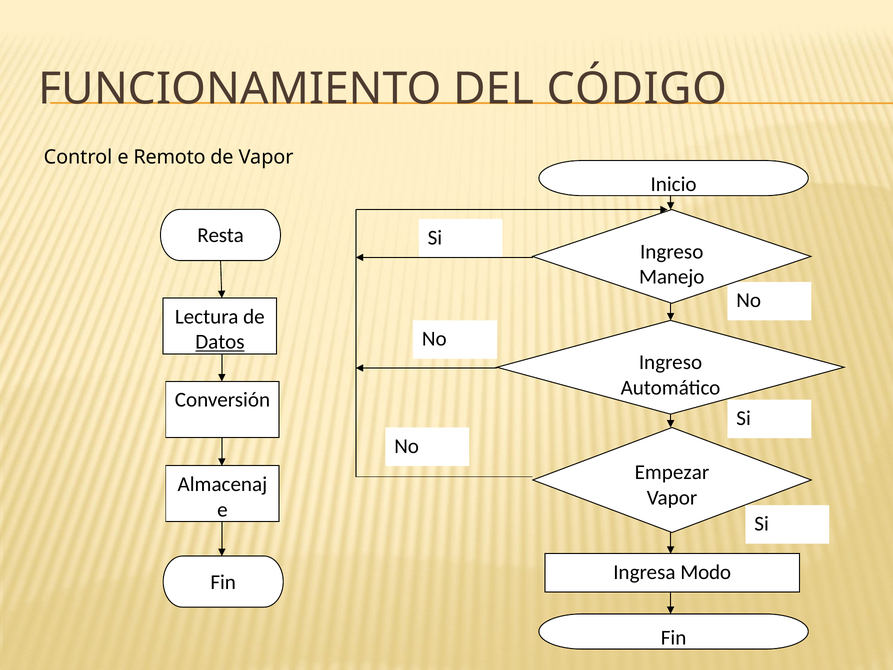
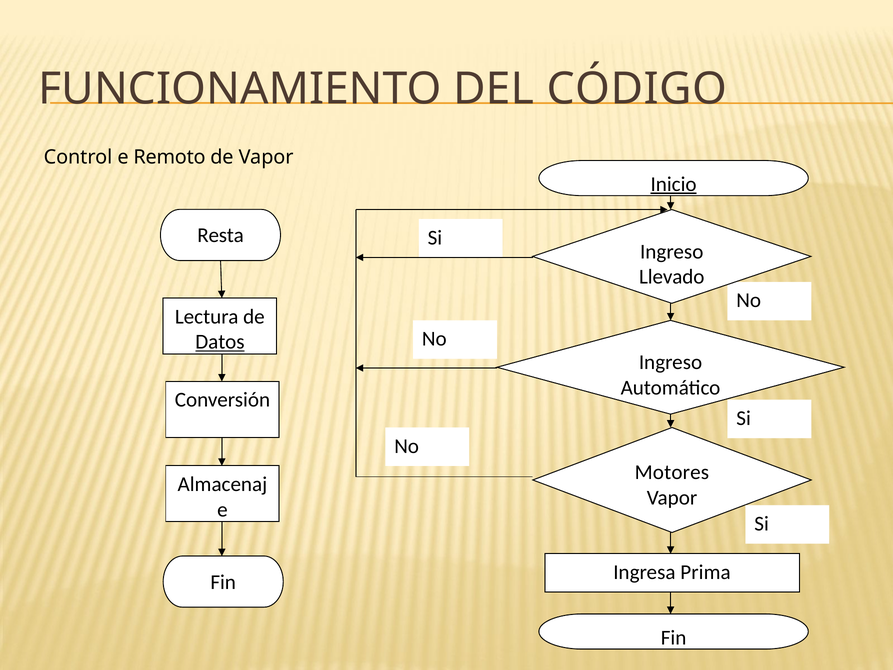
Inicio underline: none -> present (674, 184)
Manejo: Manejo -> Llevado (672, 277)
Empezar: Empezar -> Motores (672, 472)
Modo: Modo -> Prima (706, 572)
